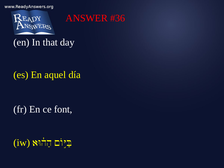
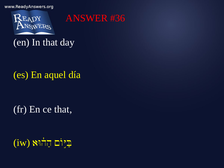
ce font: font -> that (63, 109)
